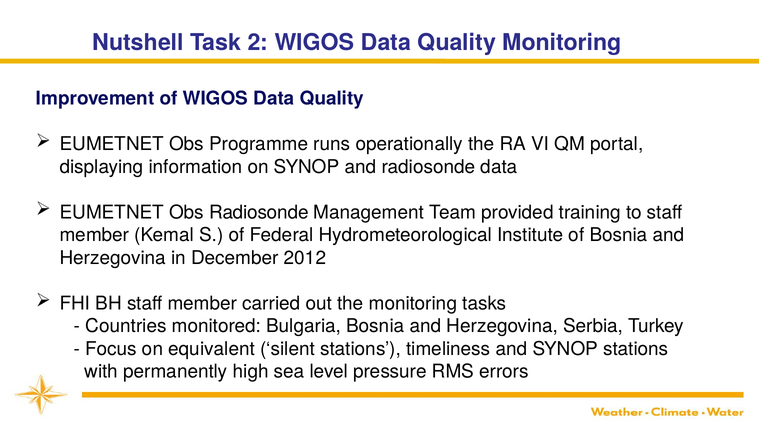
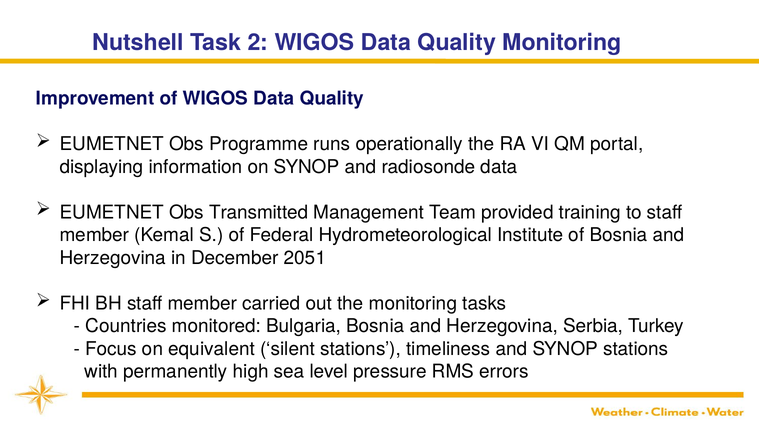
Obs Radiosonde: Radiosonde -> Transmitted (259, 212)
2012: 2012 -> 2051 (305, 258)
